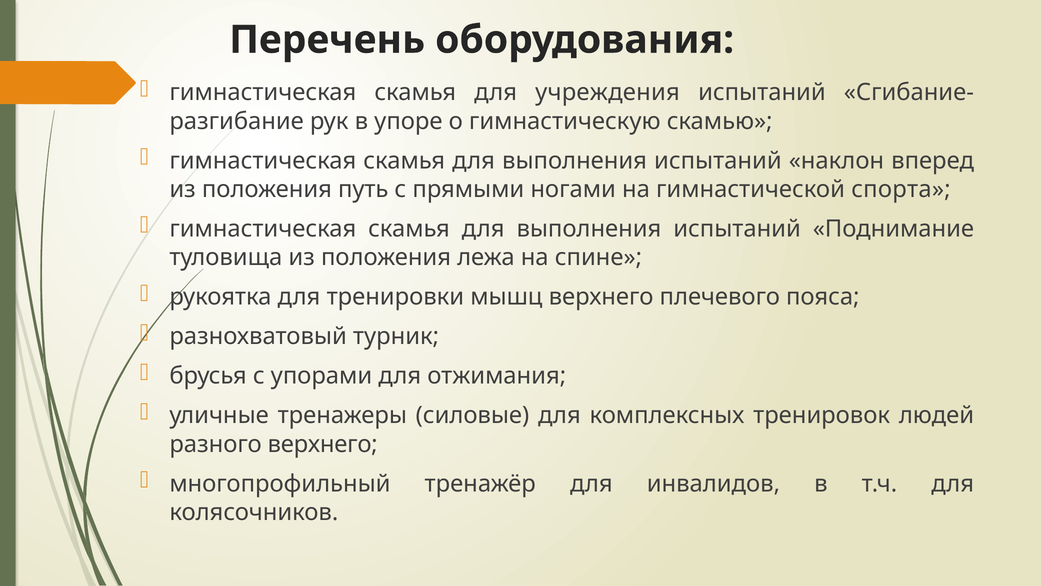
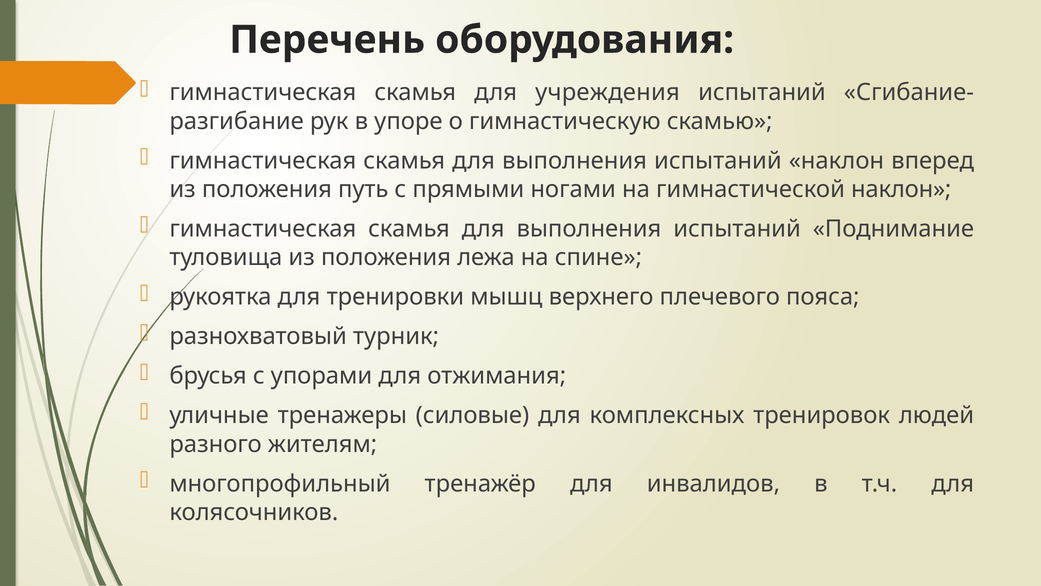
гимнастической спорта: спорта -> наклон (901, 189)
разного верхнего: верхнего -> жителям (323, 444)
